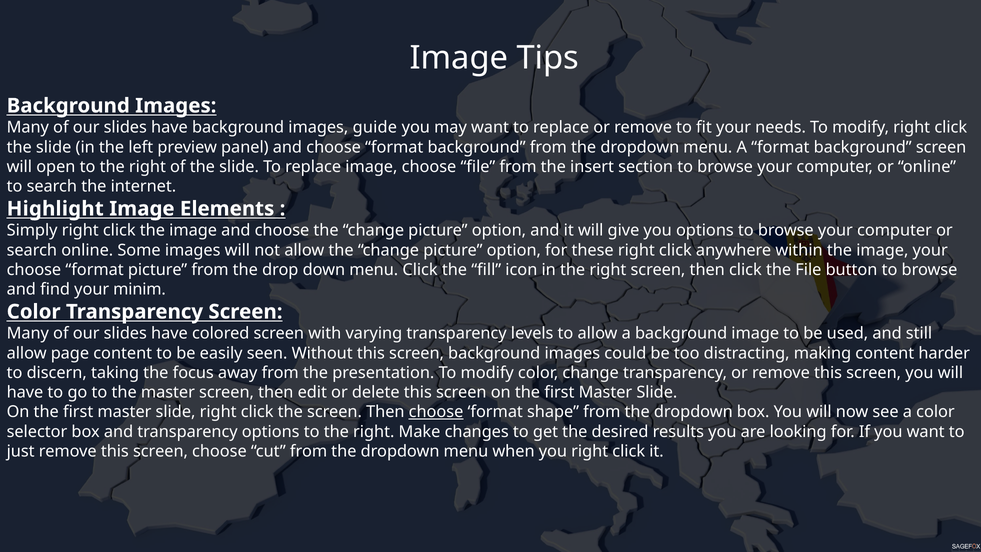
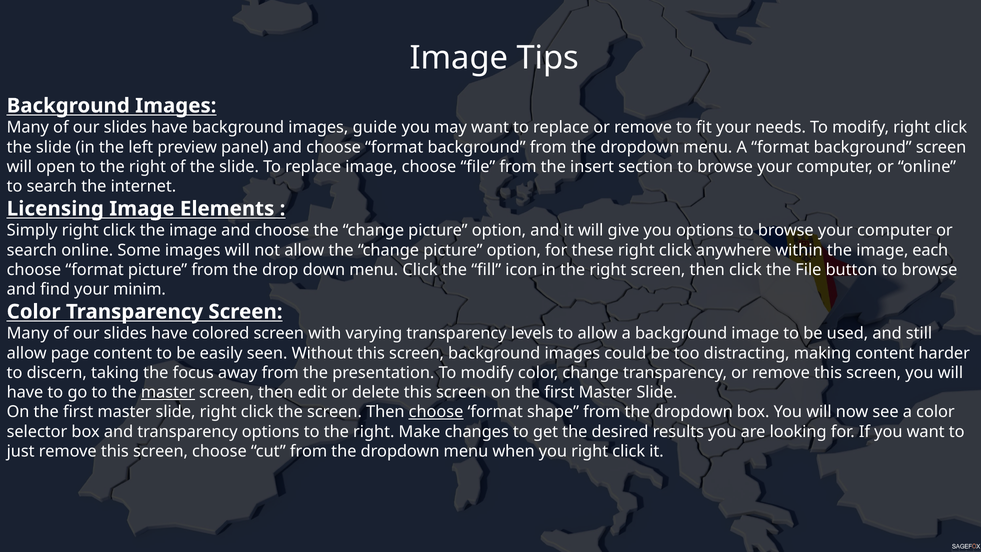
Highlight: Highlight -> Licensing (55, 209)
image your: your -> each (930, 250)
master underline: none -> present (168, 392)
